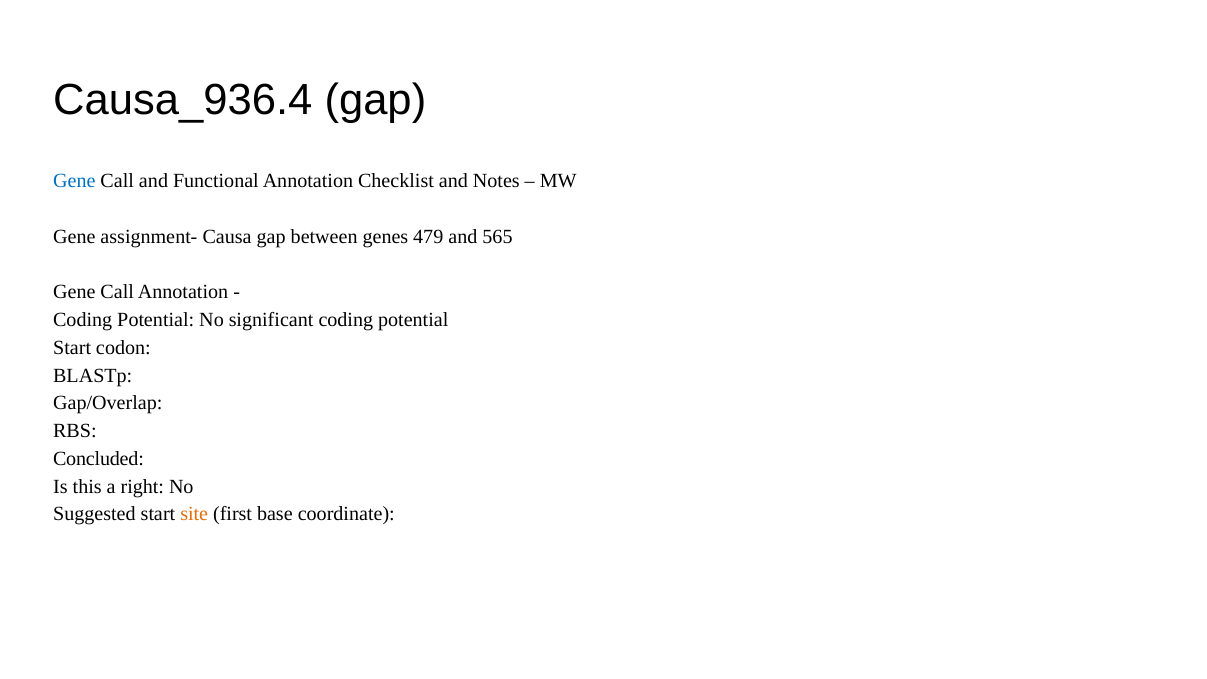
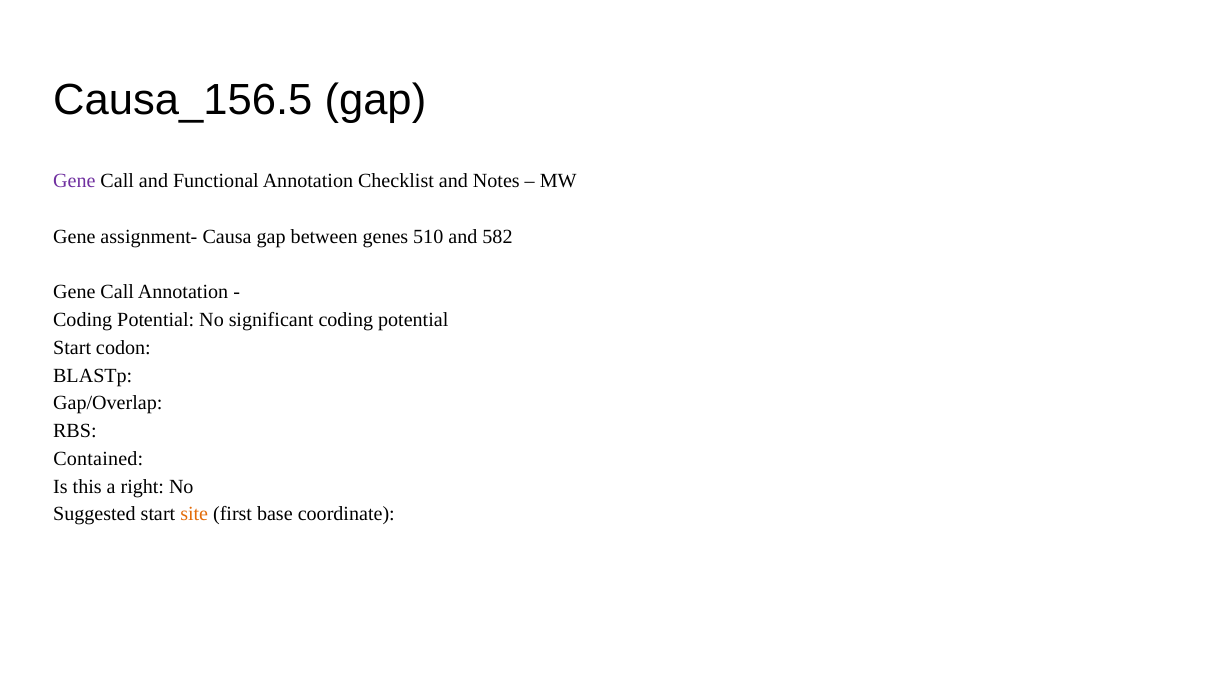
Causa_936.4: Causa_936.4 -> Causa_156.5 (183, 100)
Gene colour: blue -> purple (74, 181)
479: 479 -> 510 (428, 237)
565: 565 -> 582 (498, 237)
Concluded: Concluded -> Contained (98, 459)
